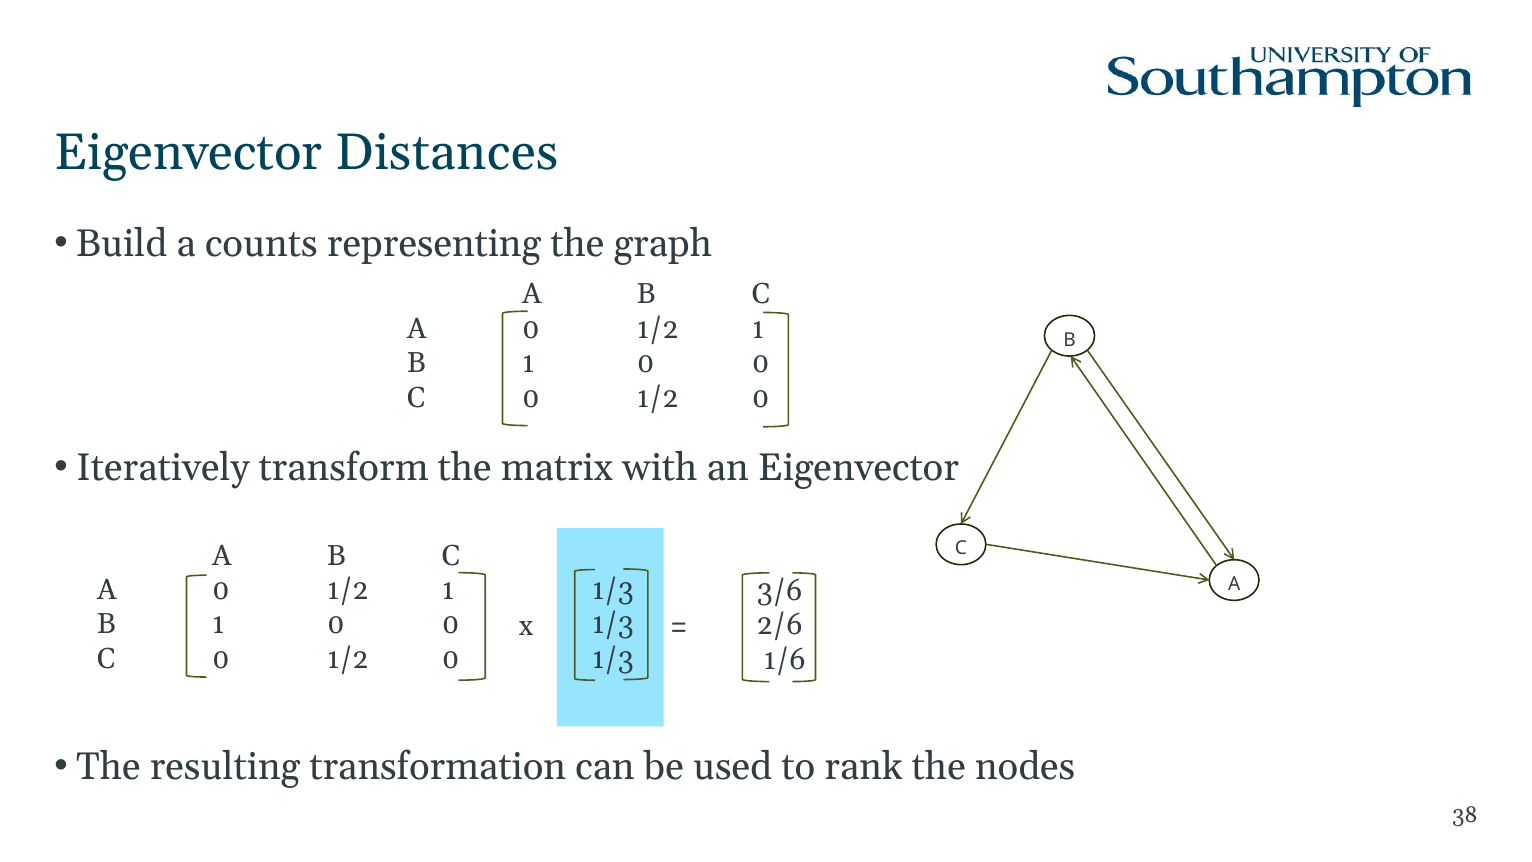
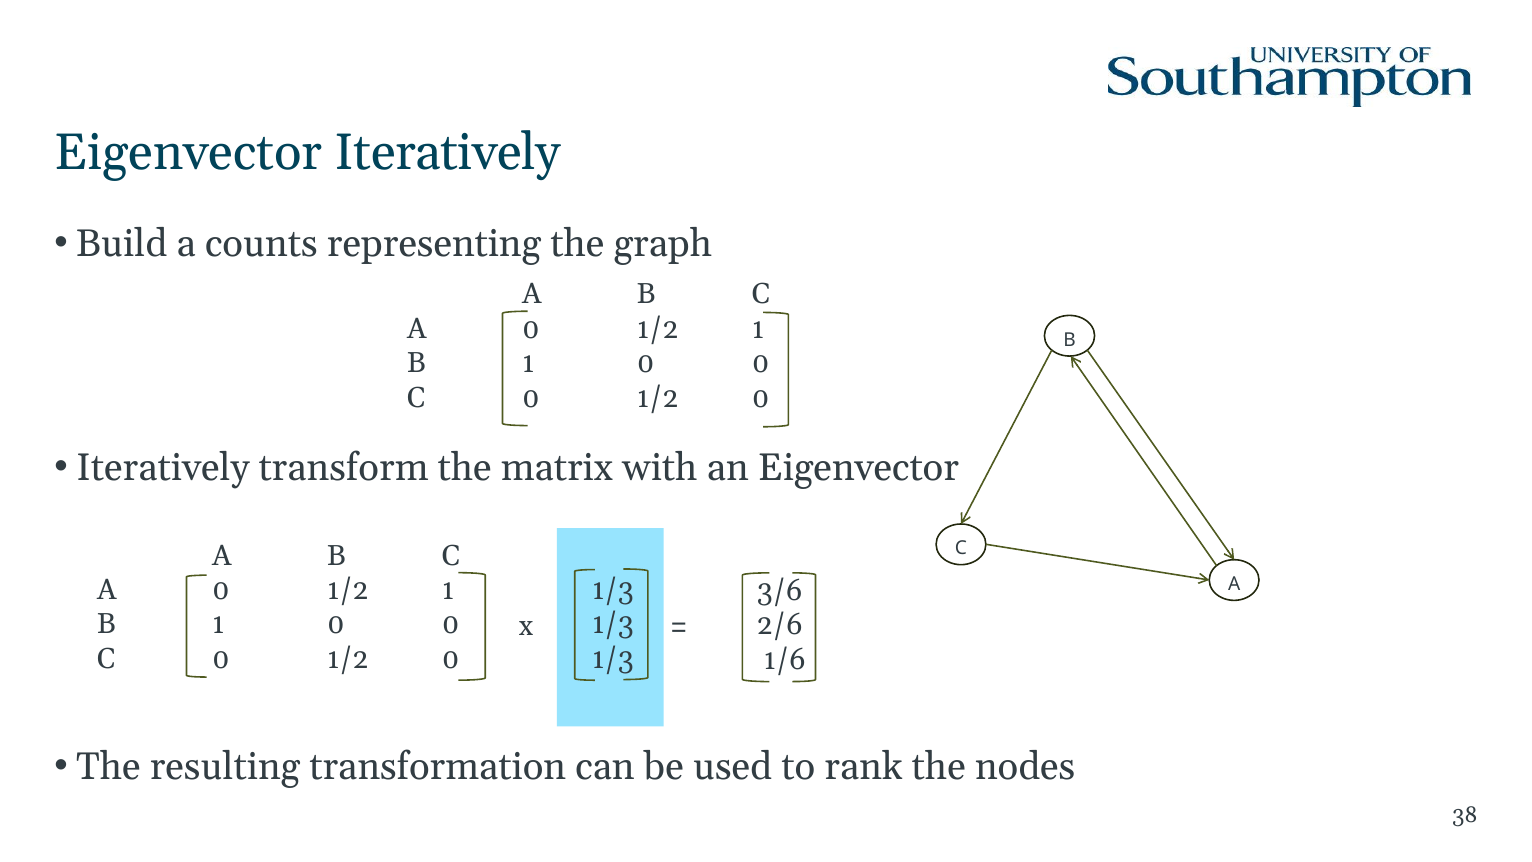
Eigenvector Distances: Distances -> Iteratively (448, 153)
